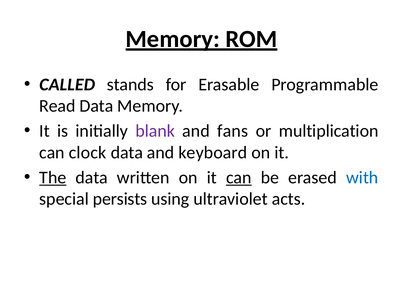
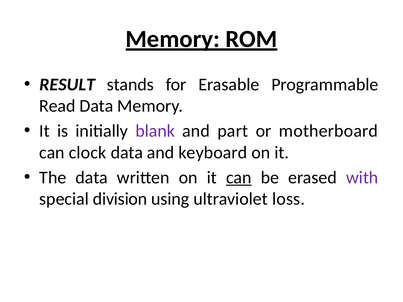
CALLED: CALLED -> RESULT (67, 85)
fans: fans -> part (233, 131)
multiplication: multiplication -> motherboard (329, 131)
The underline: present -> none (53, 178)
with colour: blue -> purple (362, 178)
persists: persists -> division (120, 199)
acts: acts -> loss (289, 199)
